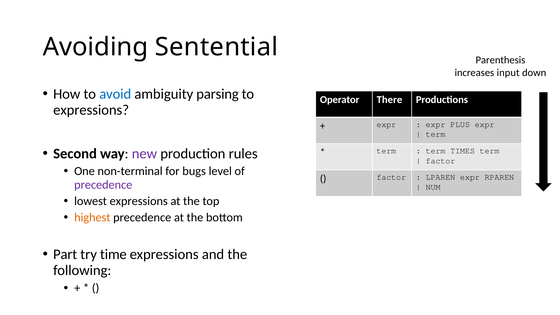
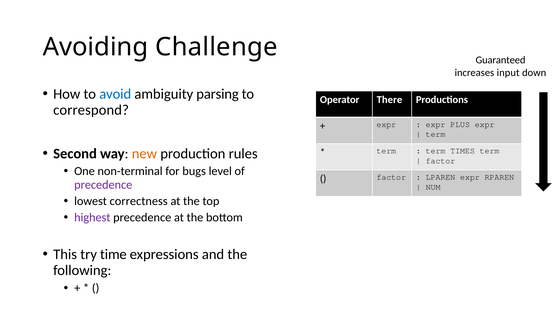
Sentential: Sentential -> Challenge (217, 47)
Parenthesis: Parenthesis -> Guaranteed (501, 60)
expressions: expressions -> correspond (91, 110)
new colour: purple -> orange (144, 154)
lowest expressions: expressions -> correctness (139, 201)
highest colour: orange -> purple (92, 218)
Part: Part -> This (65, 254)
